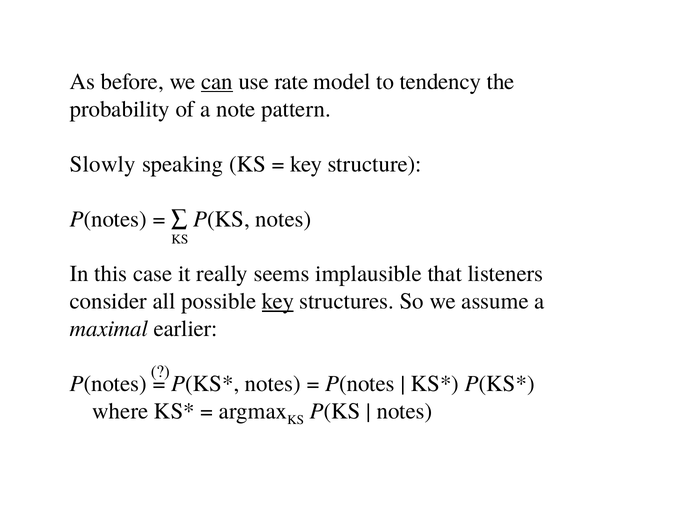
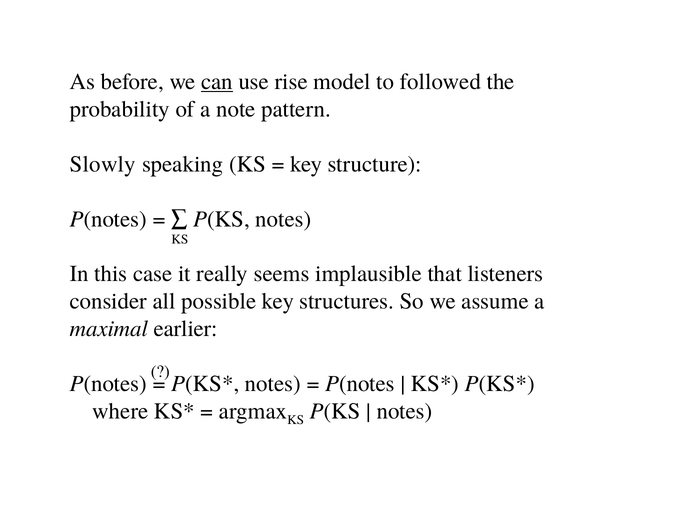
rate: rate -> rise (291, 82)
tendency: tendency -> followed (440, 82)
key underline: present -> none (278, 301)
